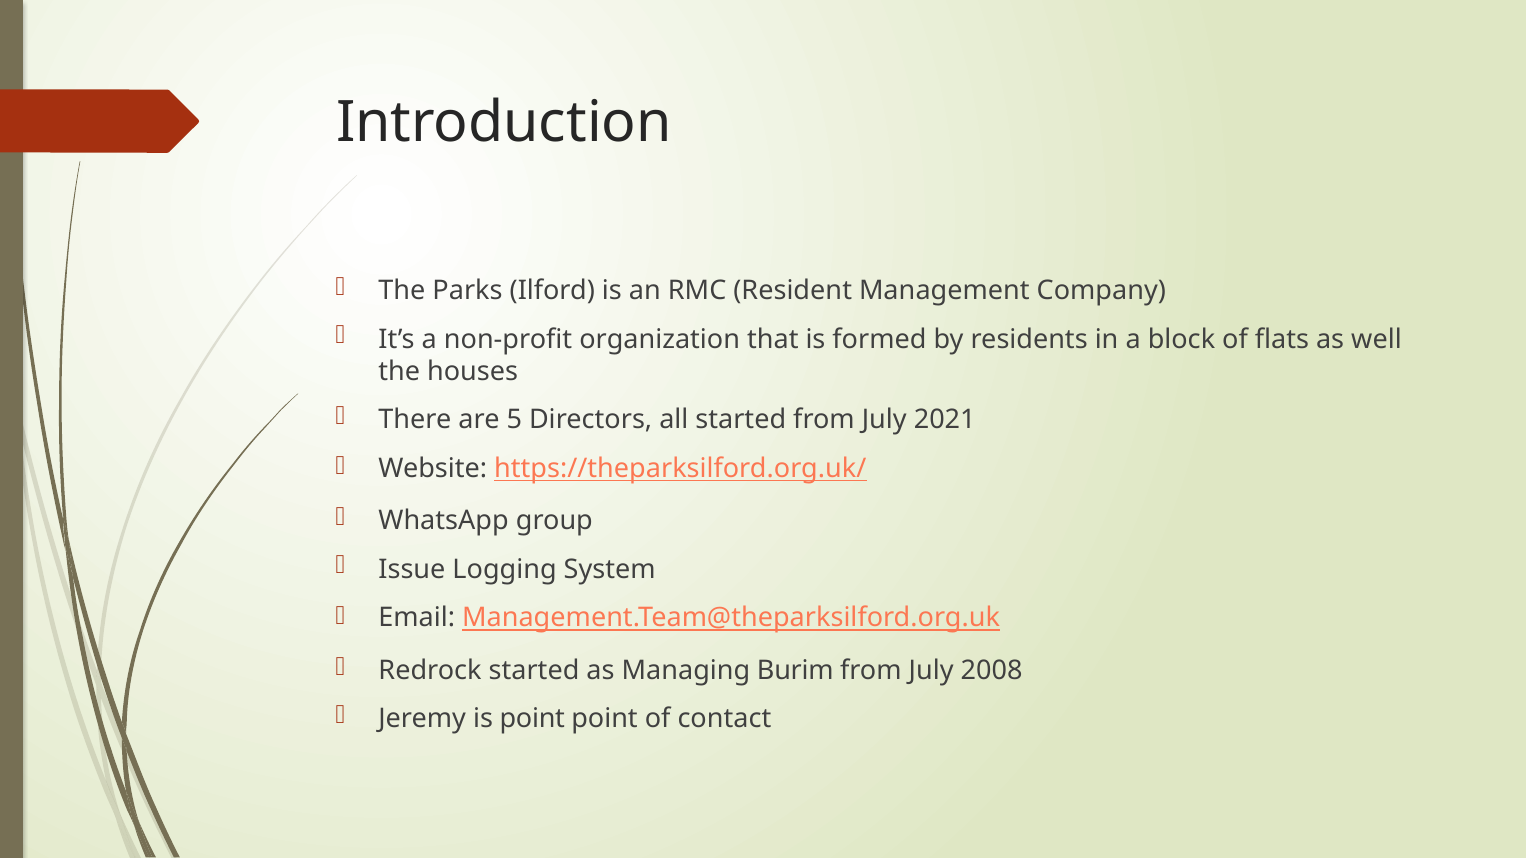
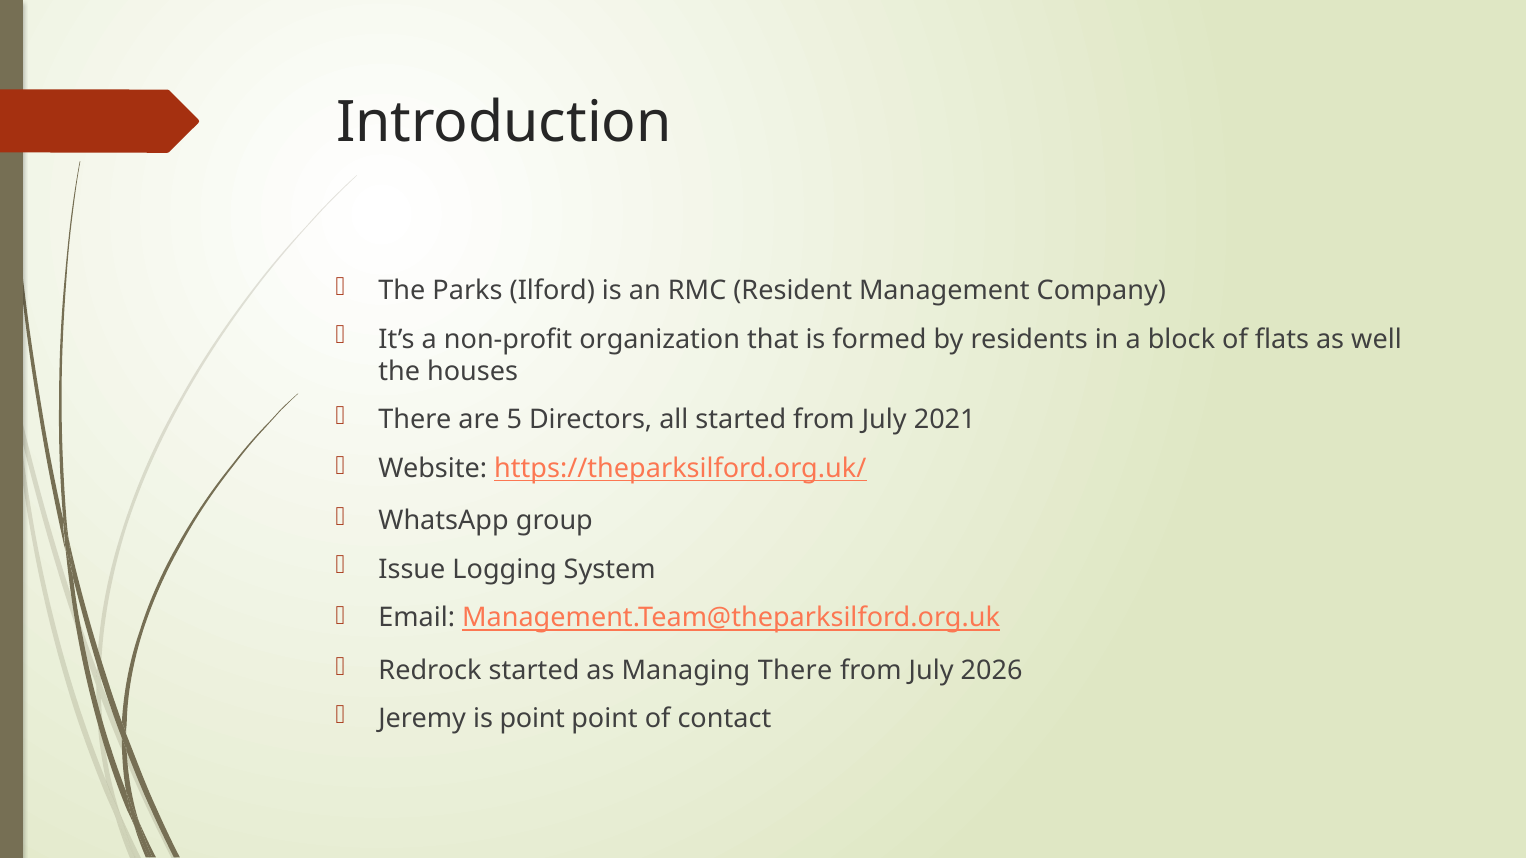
Managing Burim: Burim -> There (795, 671)
2008: 2008 -> 2026 (992, 671)
